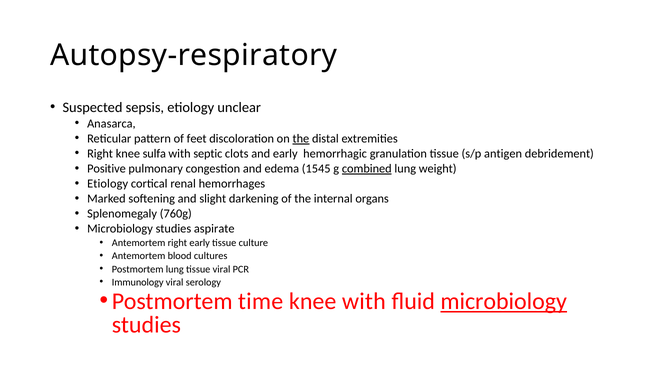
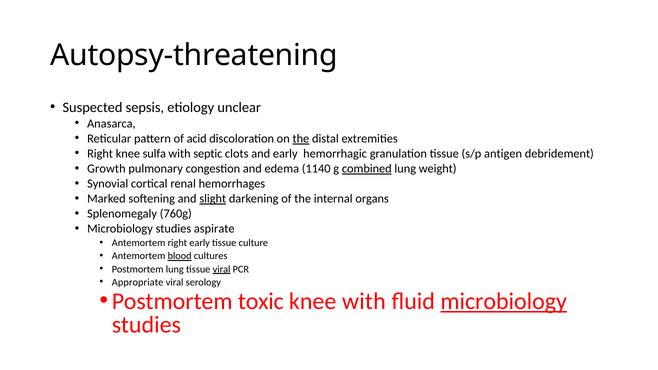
Autopsy-respiratory: Autopsy-respiratory -> Autopsy-threatening (194, 55)
feet: feet -> acid (197, 139)
Positive: Positive -> Growth (106, 169)
1545: 1545 -> 1140 (316, 169)
Etiology: Etiology -> Synovial (108, 184)
slight underline: none -> present (213, 199)
blood underline: none -> present (180, 256)
viral underline: none -> present (222, 269)
Immunology: Immunology -> Appropriate (138, 282)
time: time -> toxic (261, 301)
